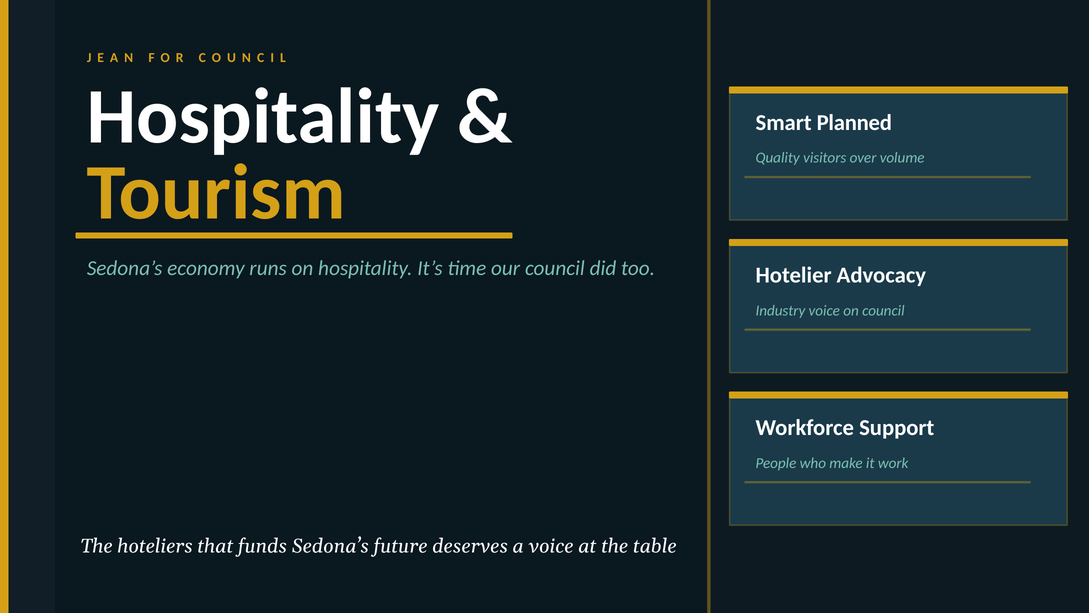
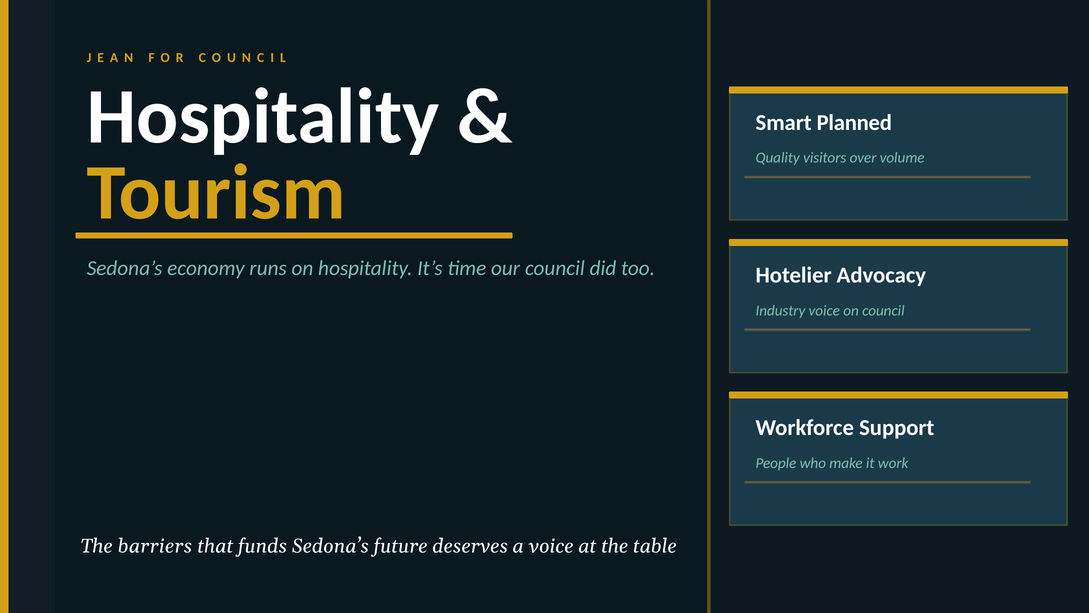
hoteliers: hoteliers -> barriers (155, 546)
